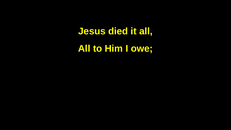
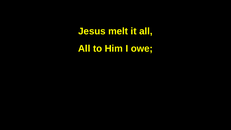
died: died -> melt (118, 31)
